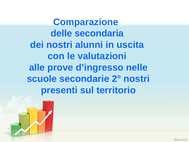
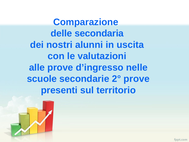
2° nostri: nostri -> prove (137, 79)
